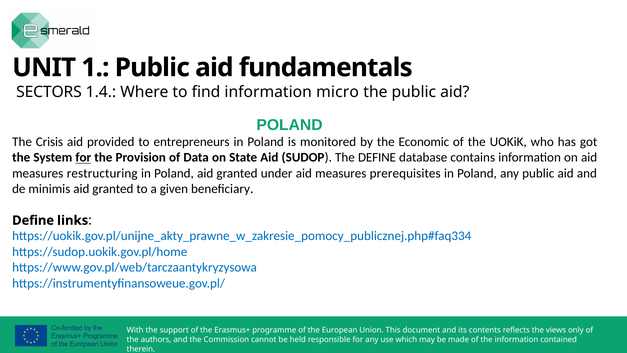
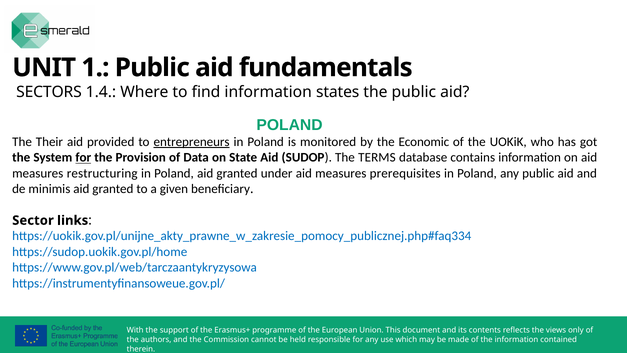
micro: micro -> states (338, 92)
Crisis: Crisis -> Their (49, 142)
entrepreneurs underline: none -> present (192, 142)
The DEFINE: DEFINE -> TERMS (377, 158)
Define: Define -> Sector (33, 220)
